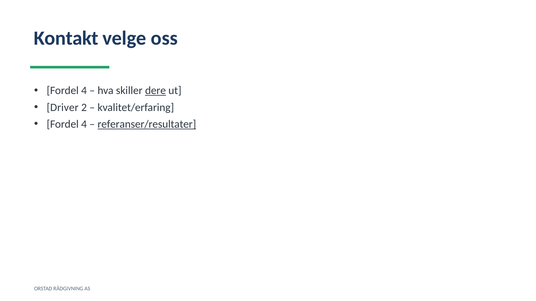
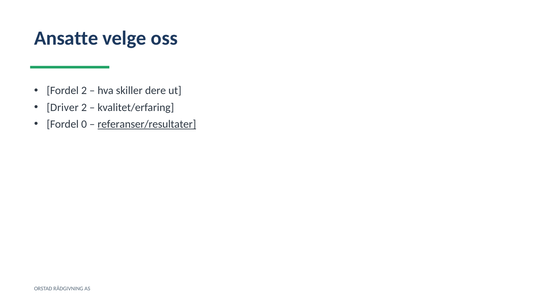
Kontakt: Kontakt -> Ansatte (66, 38)
4: 4 -> 2 (84, 91)
dere underline: present -> none (155, 91)
4: 4 -> 0 (84, 124)
